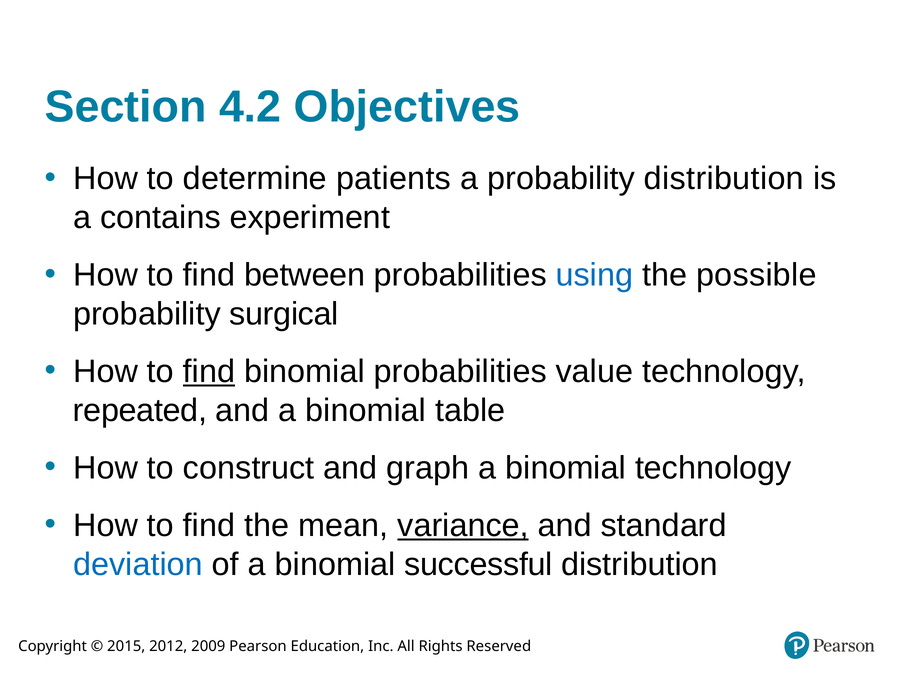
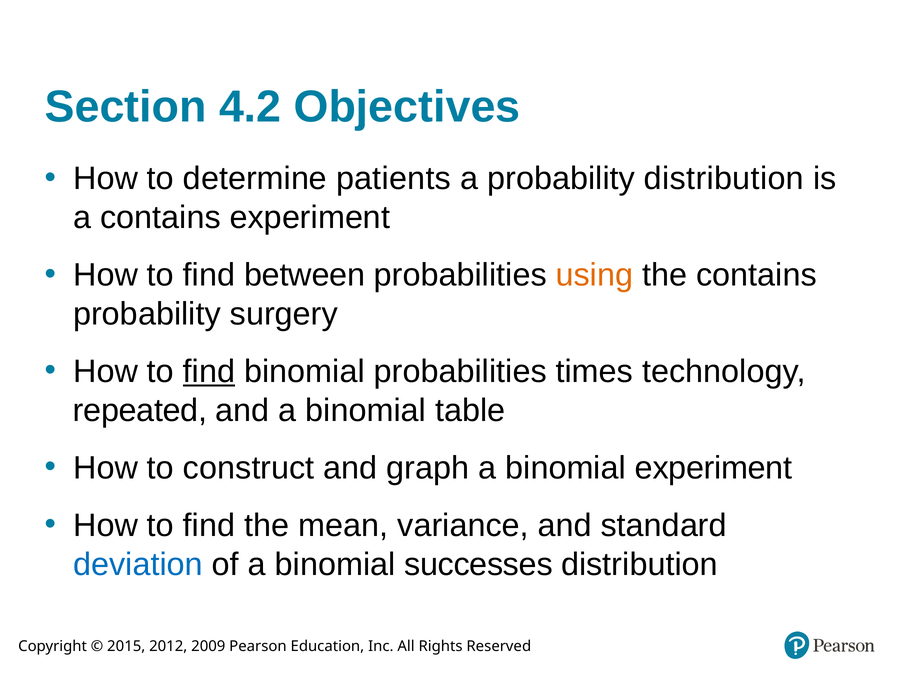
using colour: blue -> orange (594, 275)
the possible: possible -> contains (757, 275)
surgical: surgical -> surgery (284, 314)
value: value -> times (594, 371)
binomial technology: technology -> experiment (713, 468)
variance underline: present -> none (463, 525)
successful: successful -> successes (478, 564)
